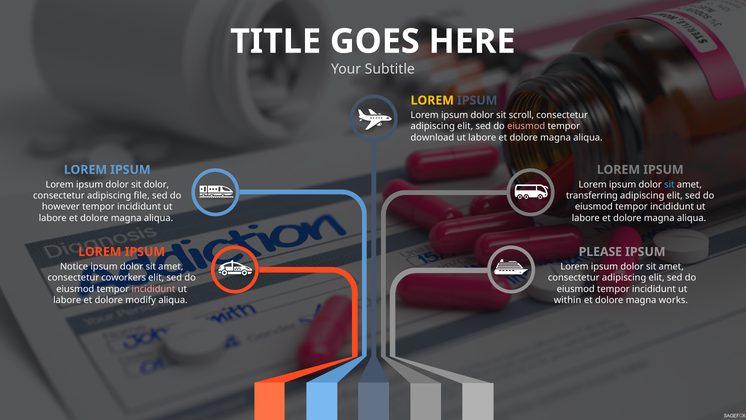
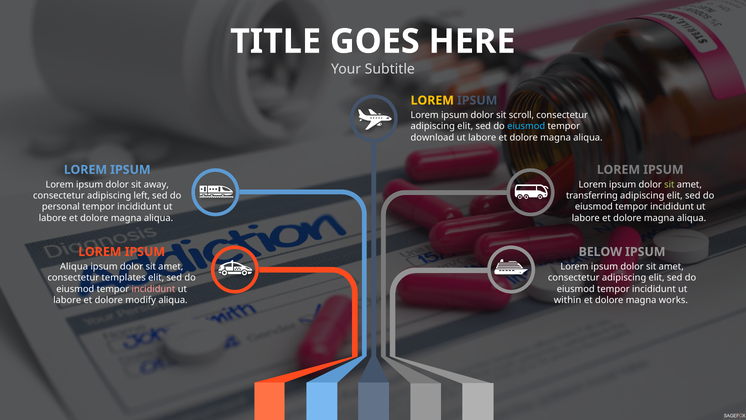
eiusmod colour: pink -> light blue (526, 126)
sit dolor: dolor -> away (156, 184)
sit colour: light blue -> light green (669, 184)
file: file -> left (142, 196)
however: however -> personal (61, 207)
PLEASE: PLEASE -> BELOW (600, 252)
Notice: Notice -> Aliqua (74, 266)
coworkers: coworkers -> templates (124, 278)
